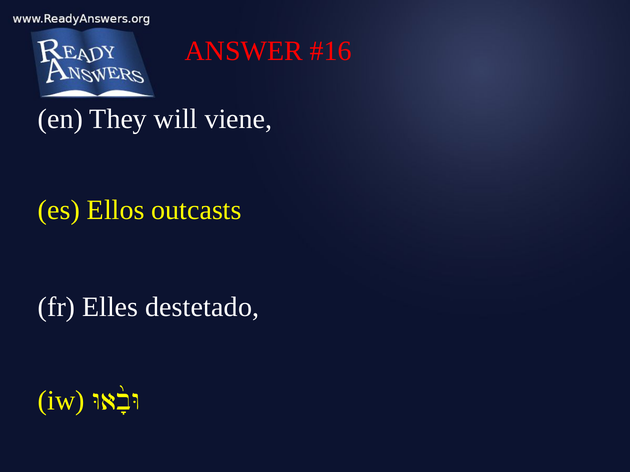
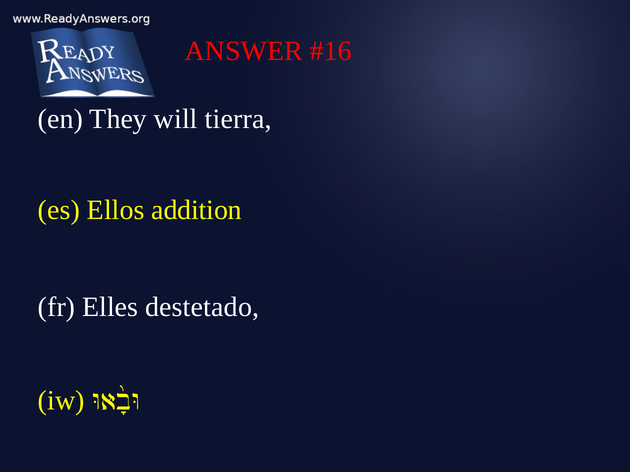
viene: viene -> tierra (238, 119)
outcasts: outcasts -> addition (197, 210)
